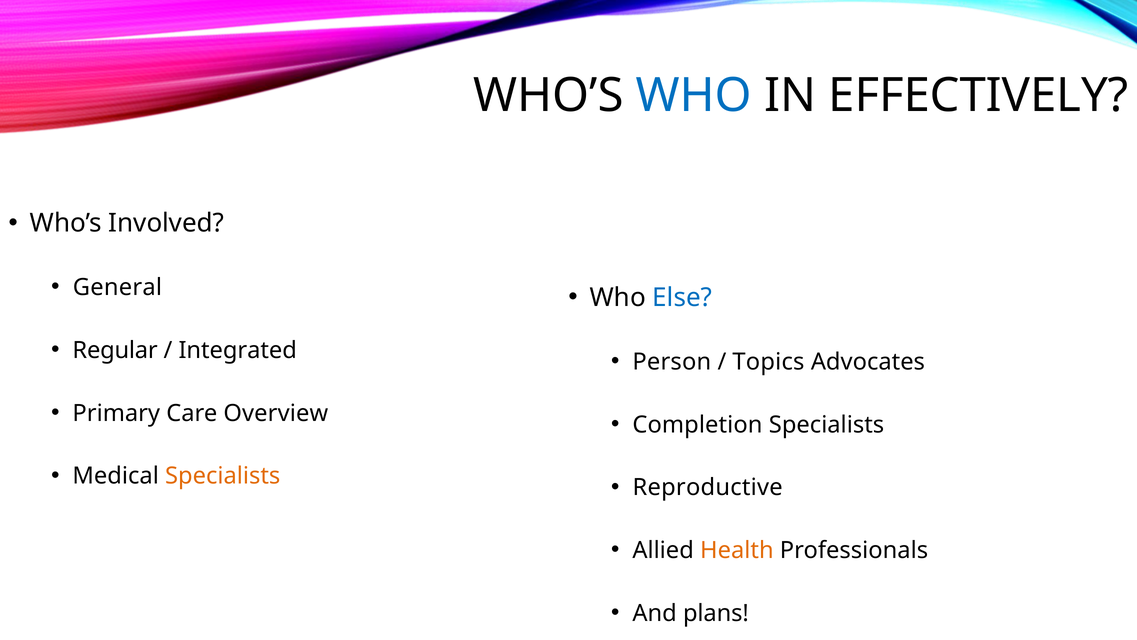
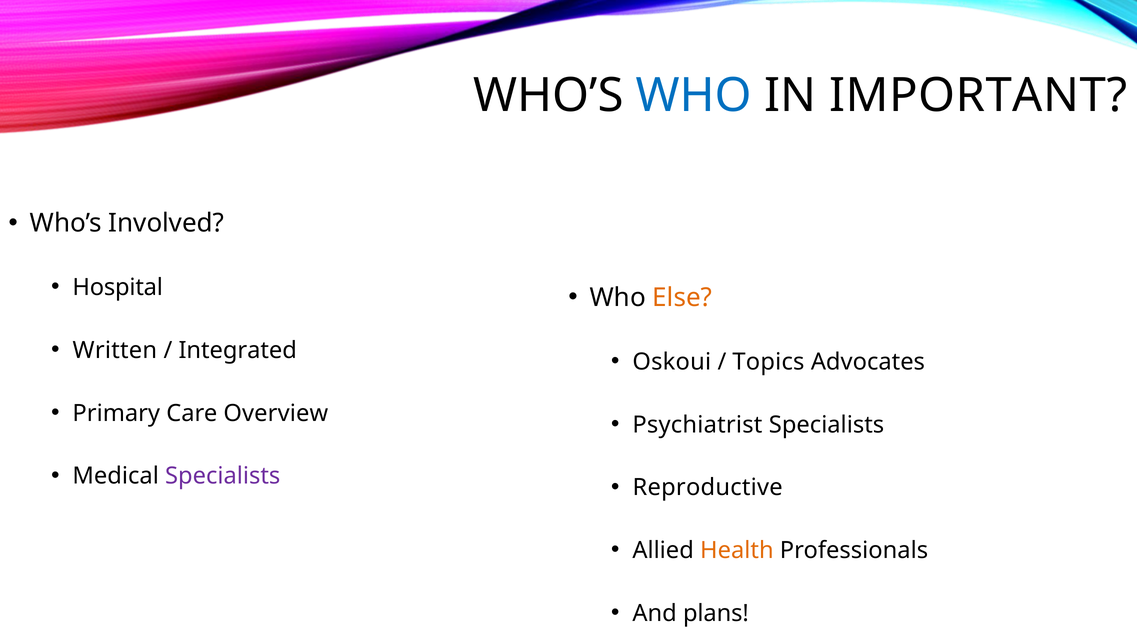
EFFECTIVELY: EFFECTIVELY -> IMPORTANT (978, 96)
General: General -> Hospital (118, 287)
Else colour: blue -> orange (682, 297)
Regular: Regular -> Written (115, 350)
Person: Person -> Oskoui (672, 362)
Completion: Completion -> Psychiatrist (697, 424)
Specialists colour: orange -> purple (223, 476)
